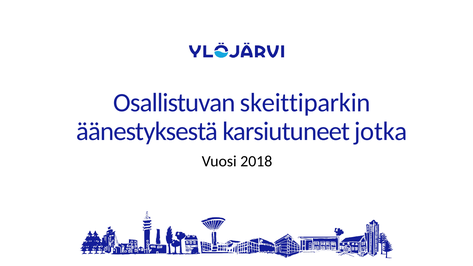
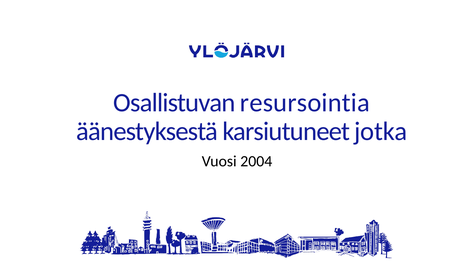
skeittiparkin: skeittiparkin -> resursointia (305, 103)
2018: 2018 -> 2004 (256, 161)
